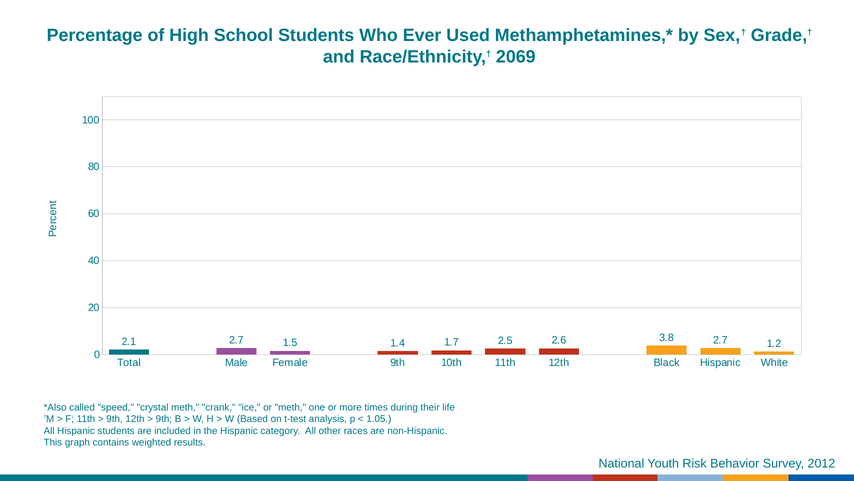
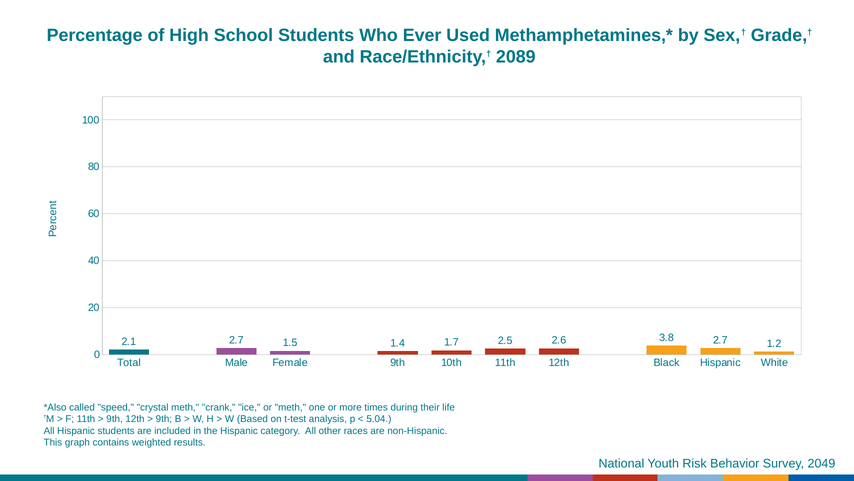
2069: 2069 -> 2089 (516, 57)
1.05: 1.05 -> 5.04 (379, 419)
2012: 2012 -> 2049 (821, 463)
